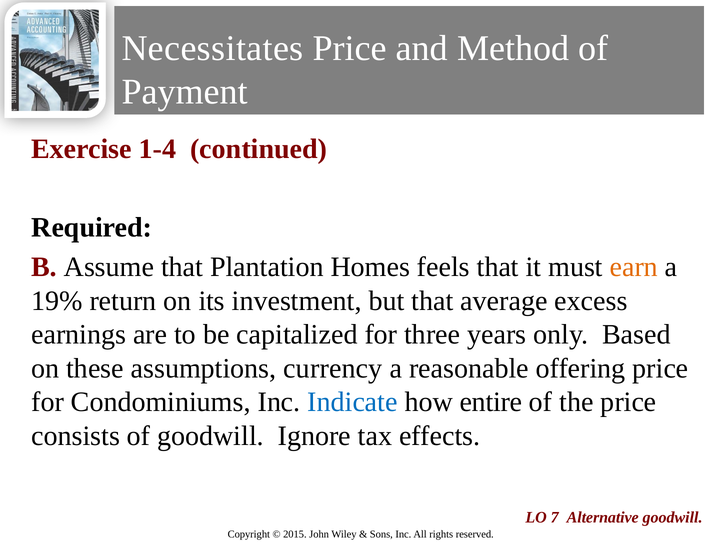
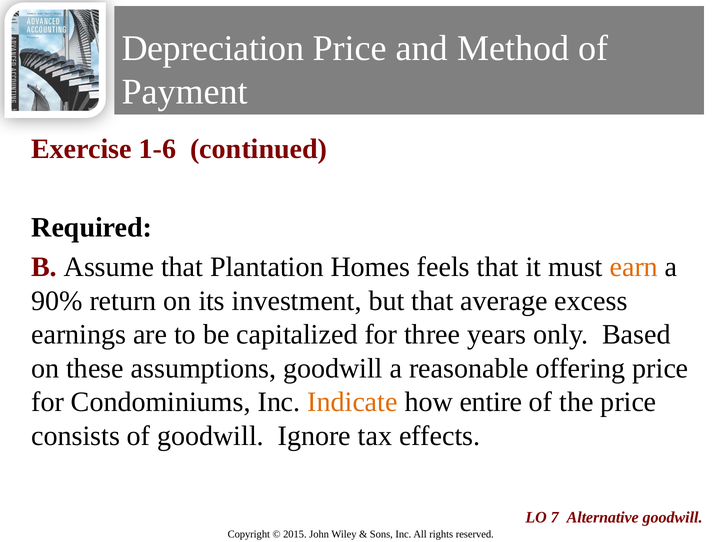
Necessitates: Necessitates -> Depreciation (213, 48)
1-4: 1-4 -> 1-6 (158, 149)
19%: 19% -> 90% (57, 301)
assumptions currency: currency -> goodwill (333, 368)
Indicate colour: blue -> orange (352, 402)
